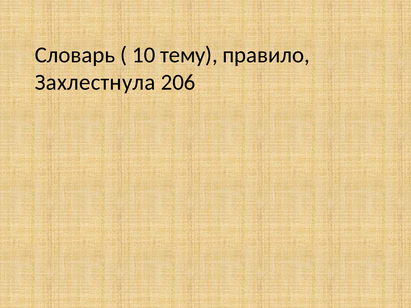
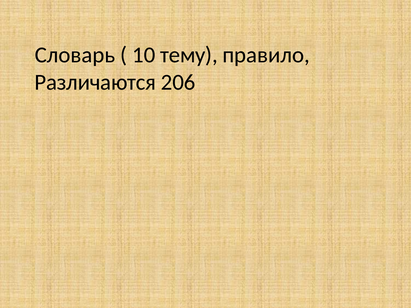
Захлестнула: Захлестнула -> Различаются (95, 82)
